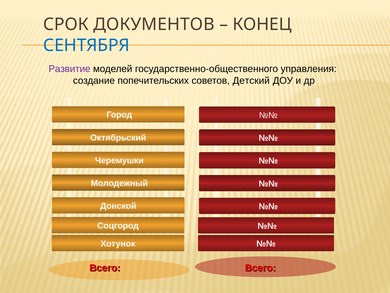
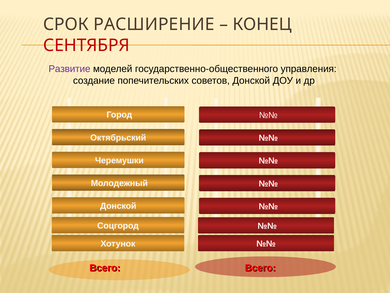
ДОКУМЕНТОВ: ДОКУМЕНТОВ -> РАСШИРЕНИЕ (154, 24)
СЕНТЯБРЯ colour: blue -> red (86, 45)
советов Детский: Детский -> Донской (251, 81)
